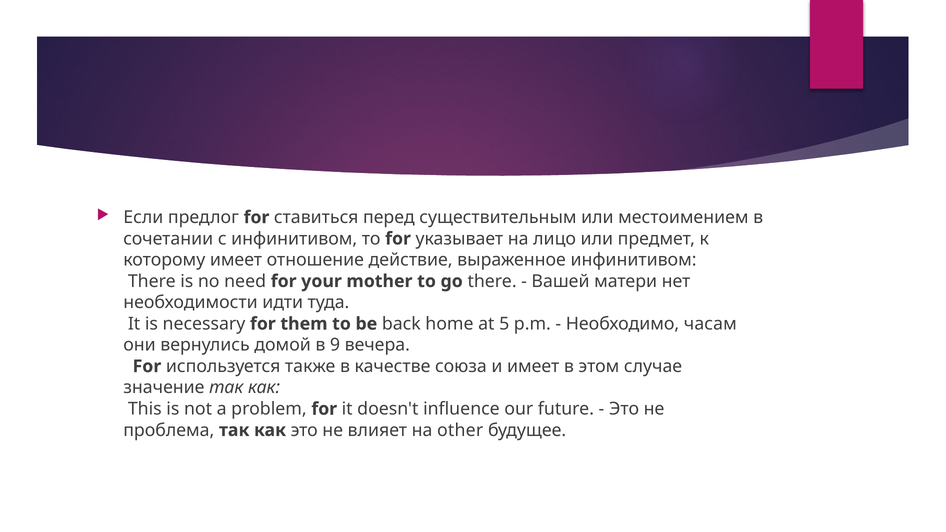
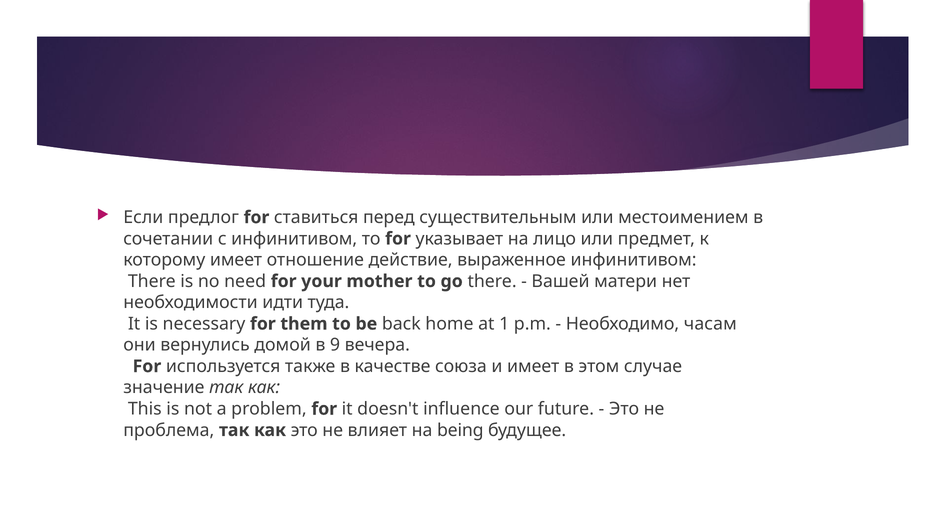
5: 5 -> 1 (504, 324)
other: other -> being (460, 430)
